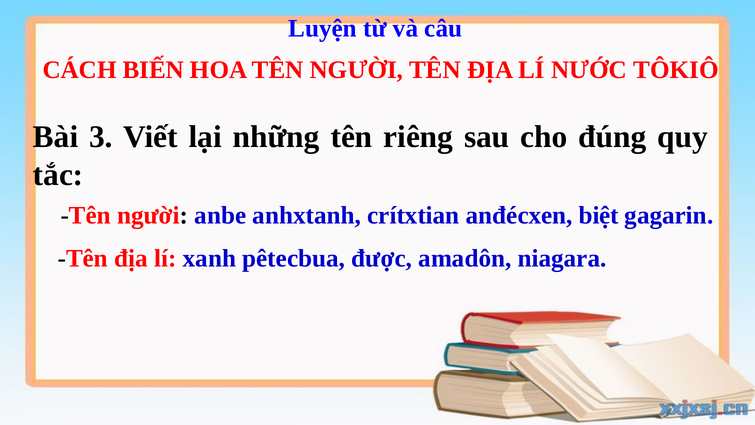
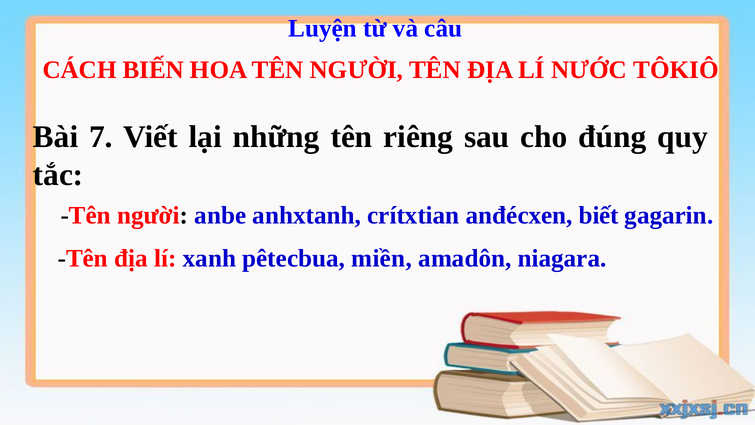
3: 3 -> 7 (101, 137)
biệt: biệt -> biết (599, 215)
được: được -> miền (382, 258)
